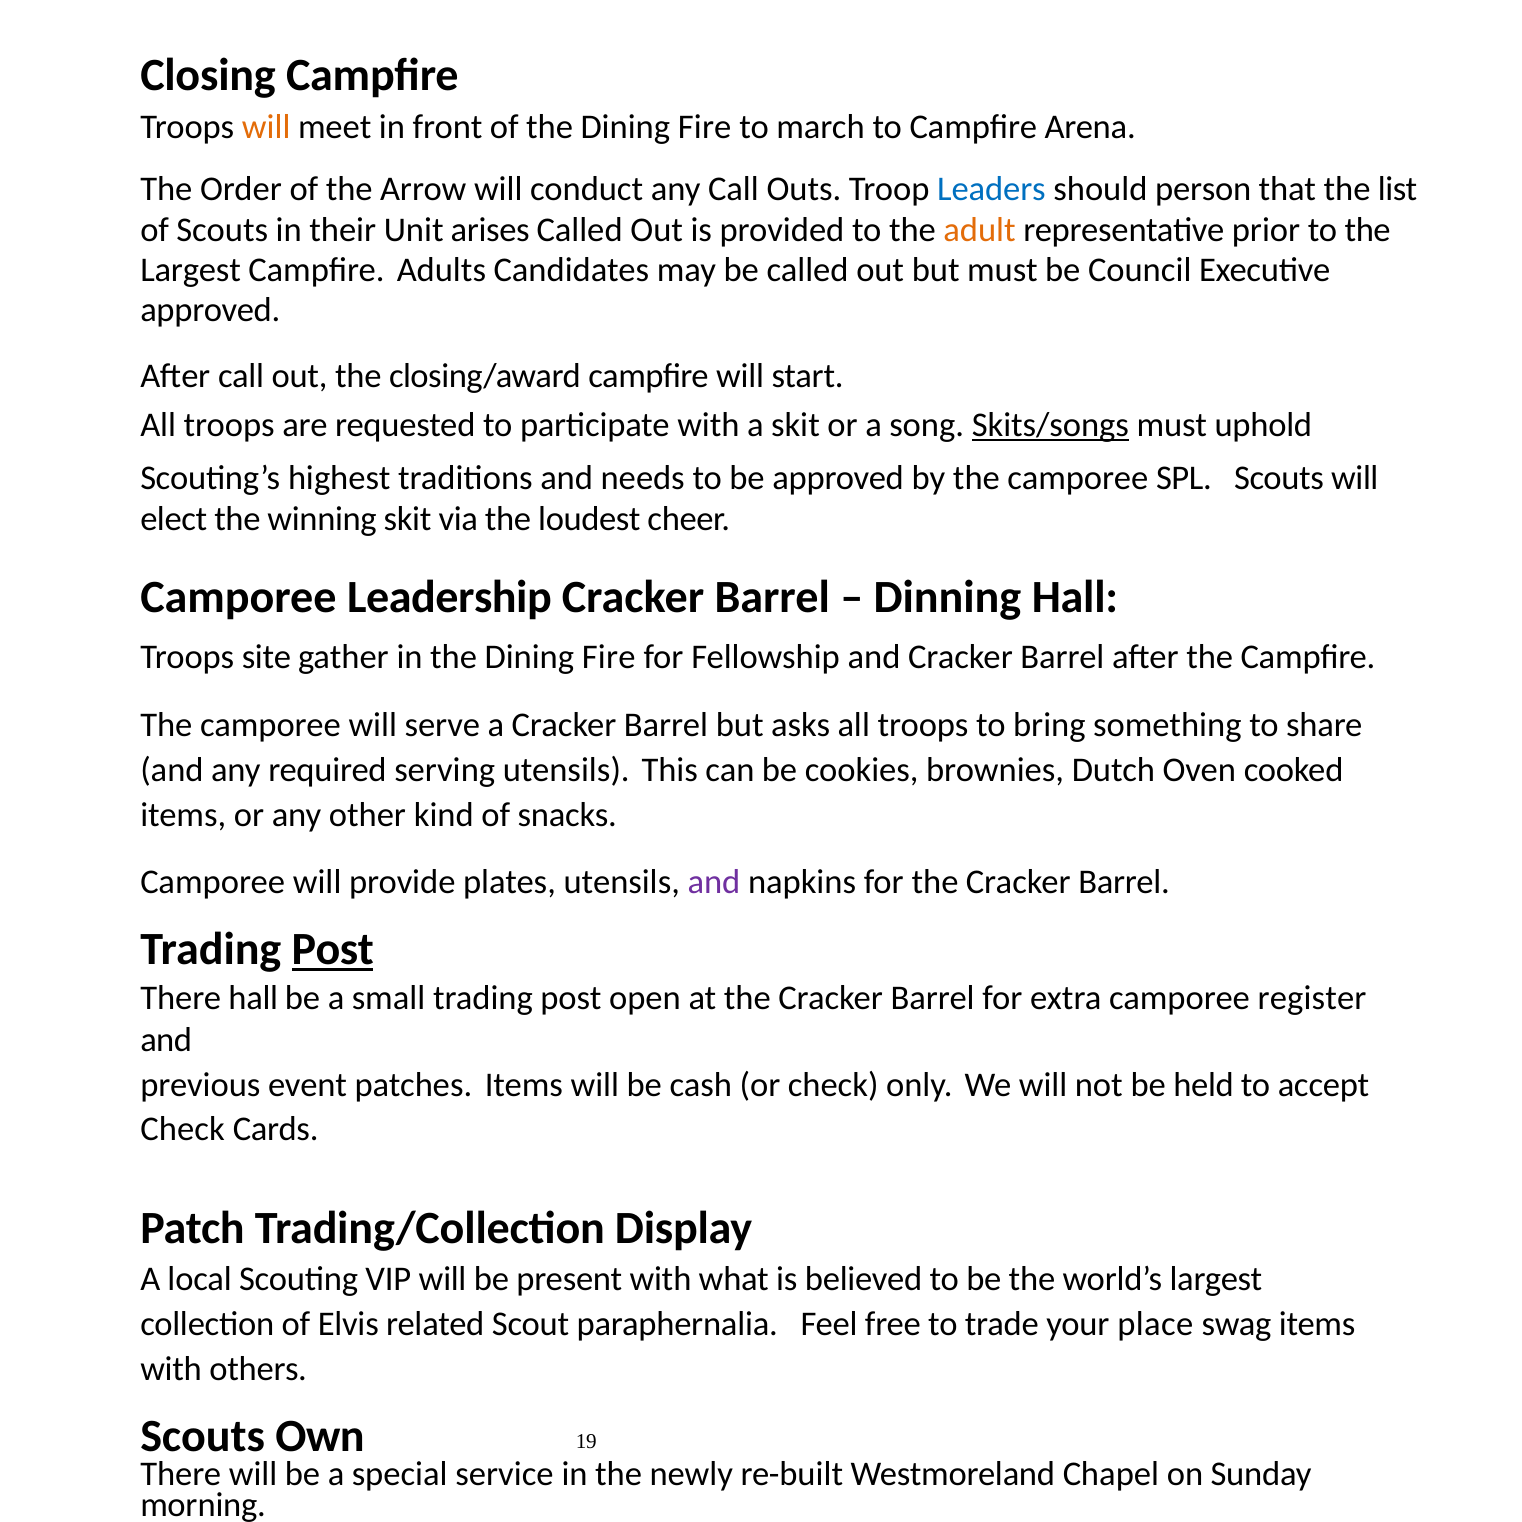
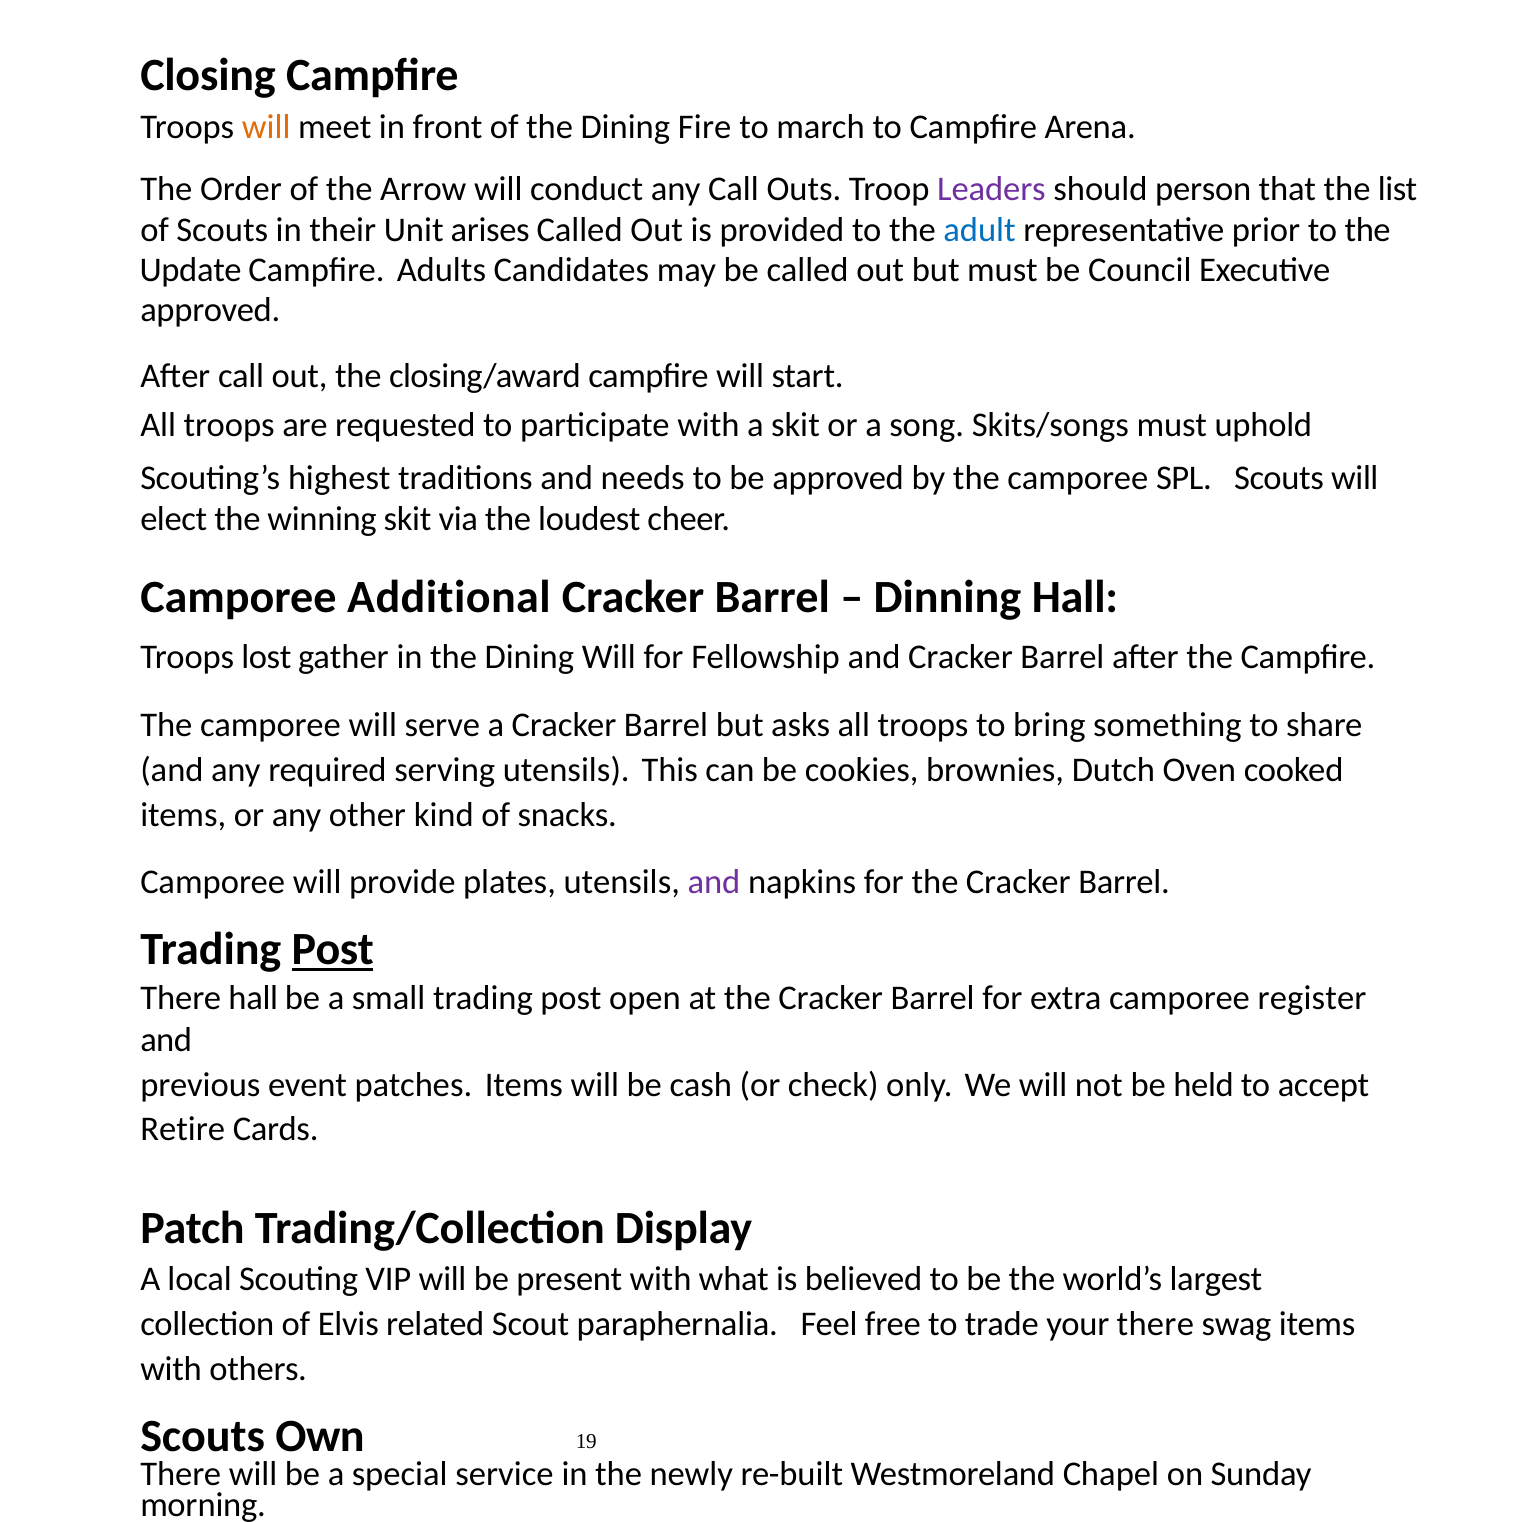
Leaders colour: blue -> purple (991, 190)
adult colour: orange -> blue (980, 230)
Largest: Largest -> Update (191, 270)
Skits/songs underline: present -> none (1050, 425)
Leadership: Leadership -> Additional (449, 597)
site: site -> lost (266, 658)
in the Dining Fire: Fire -> Will (609, 658)
Check: Check -> Retire (183, 1129)
your place: place -> there (1155, 1324)
